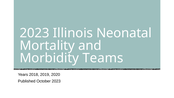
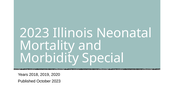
Teams: Teams -> Special (103, 58)
